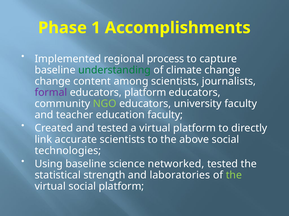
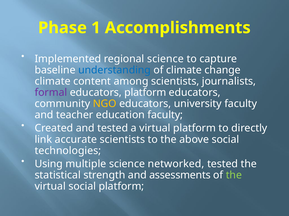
regional process: process -> science (165, 59)
understanding colour: green -> blue (115, 70)
change: change -> climate (53, 82)
NGO colour: light green -> yellow (105, 104)
Using baseline: baseline -> multiple (86, 164)
laboratories: laboratories -> assessments (180, 176)
